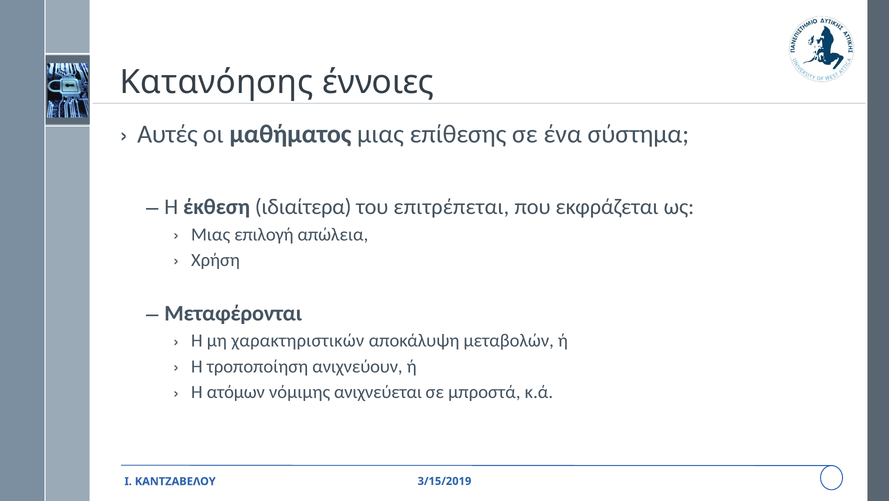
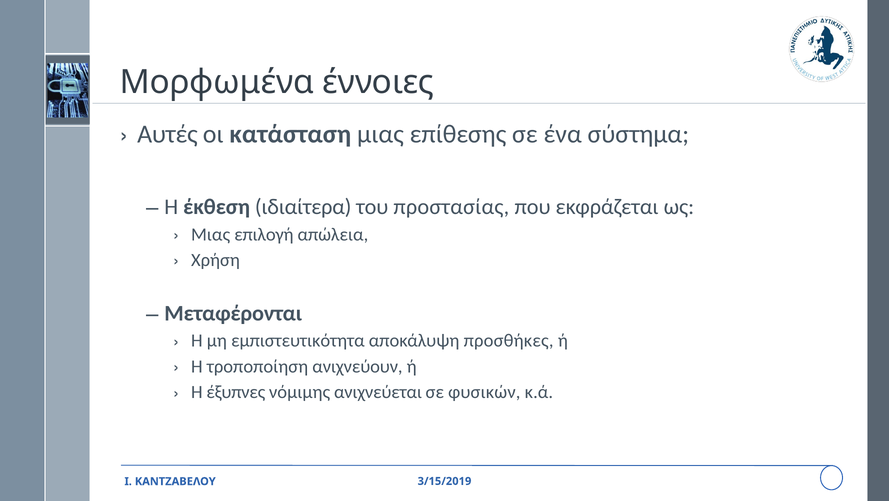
Κατανόησης: Κατανόησης -> Μορφωμένα (217, 82)
μαθήματος: μαθήματος -> κατάσταση (290, 134)
επιτρέπεται: επιτρέπεται -> προστασίας (451, 207)
χαρακτηριστικών: χαρακτηριστικών -> εμπιστευτικότητα (298, 341)
μεταβολών: μεταβολών -> προσθήκες (509, 341)
ατόμων: ατόμων -> έξυπνες (236, 392)
μπροστά: μπροστά -> φυσικών (484, 392)
